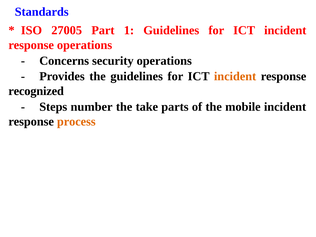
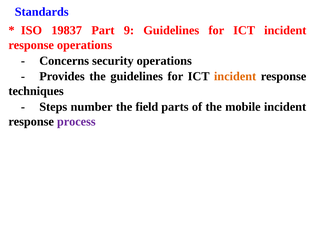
27005: 27005 -> 19837 (67, 30)
1: 1 -> 9 (129, 30)
recognized: recognized -> techniques (36, 91)
take: take -> field (147, 107)
process colour: orange -> purple (76, 122)
